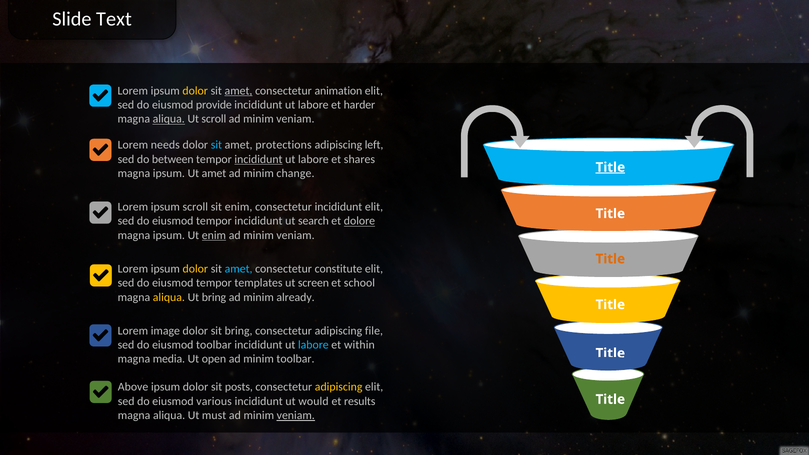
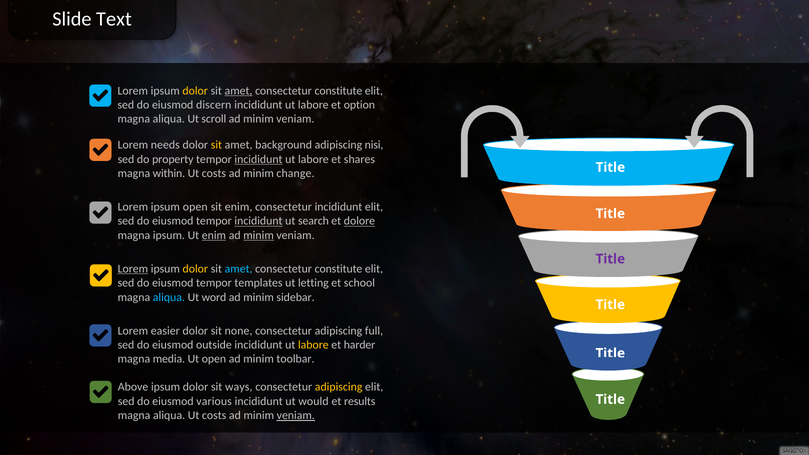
animation: animation -> constitute (338, 91)
provide: provide -> discern (214, 105)
harder: harder -> option (359, 105)
aliqua underline: present -> none (169, 119)
sit colour: light blue -> yellow (216, 145)
protections: protections -> background (284, 145)
left: left -> nisi (374, 145)
between: between -> property (173, 159)
Title underline: present -> none (610, 167)
ipsum: ipsum -> within (169, 173)
amet: amet -> costs (214, 173)
ipsum scroll: scroll -> open (195, 207)
incididunt underline: none -> present (259, 221)
minim underline: none -> present (259, 235)
Title colour: orange -> purple (610, 259)
Lorem underline: none -> present (133, 269)
screen: screen -> letting (313, 283)
aliqua colour: yellow -> light blue (169, 297)
Ut bring: bring -> word (214, 297)
already: already -> sidebar (296, 297)
image: image -> easier (165, 331)
sit bring: bring -> none (239, 331)
file: file -> full (374, 331)
eiusmod toolbar: toolbar -> outside (214, 345)
labore colour: light blue -> yellow (313, 345)
within: within -> harder (360, 345)
posts: posts -> ways (239, 387)
aliqua Ut must: must -> costs (214, 415)
